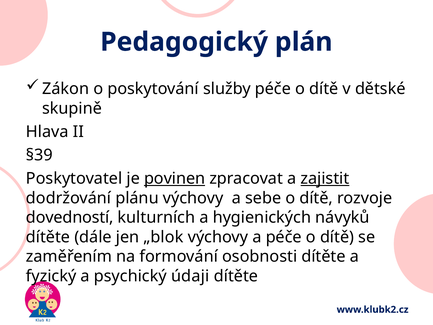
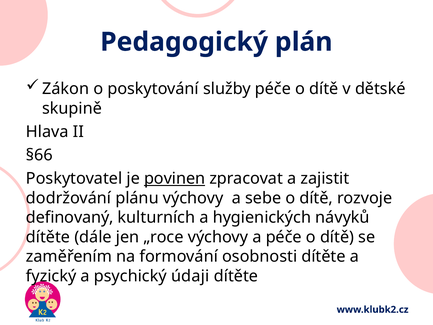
§39: §39 -> §66 (39, 155)
zajistit underline: present -> none (325, 178)
dovedností: dovedností -> definovaný (70, 217)
„blok: „blok -> „roce (164, 237)
